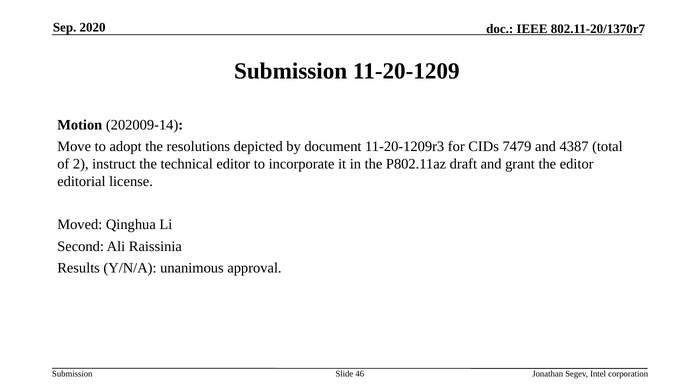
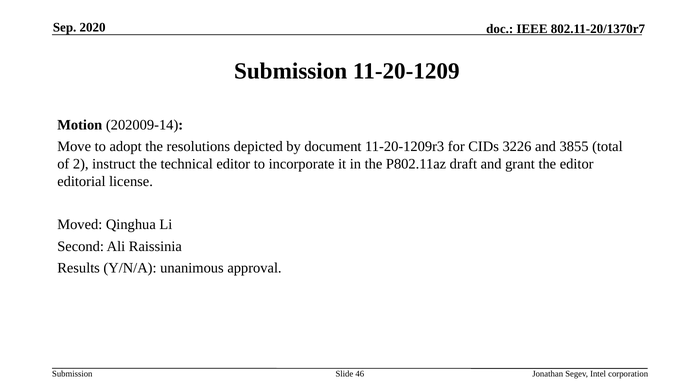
7479: 7479 -> 3226 (517, 147)
4387: 4387 -> 3855 (574, 147)
